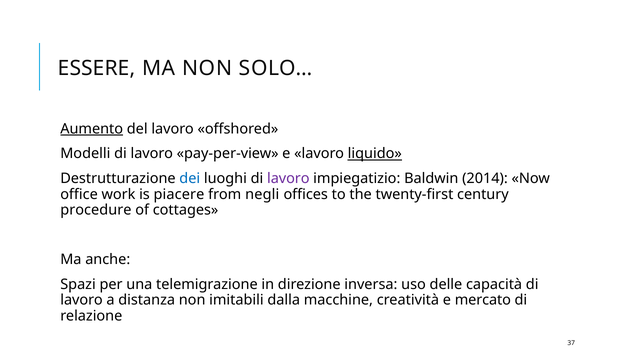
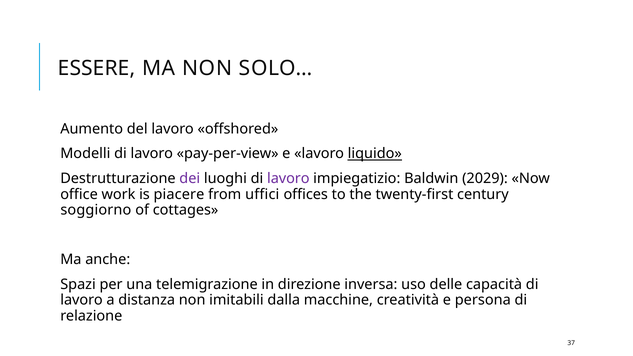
Aumento underline: present -> none (92, 129)
dei colour: blue -> purple (190, 179)
2014: 2014 -> 2029 (485, 179)
negli: negli -> uffici (262, 194)
procedure: procedure -> soggiorno (96, 210)
mercato: mercato -> persona (483, 300)
